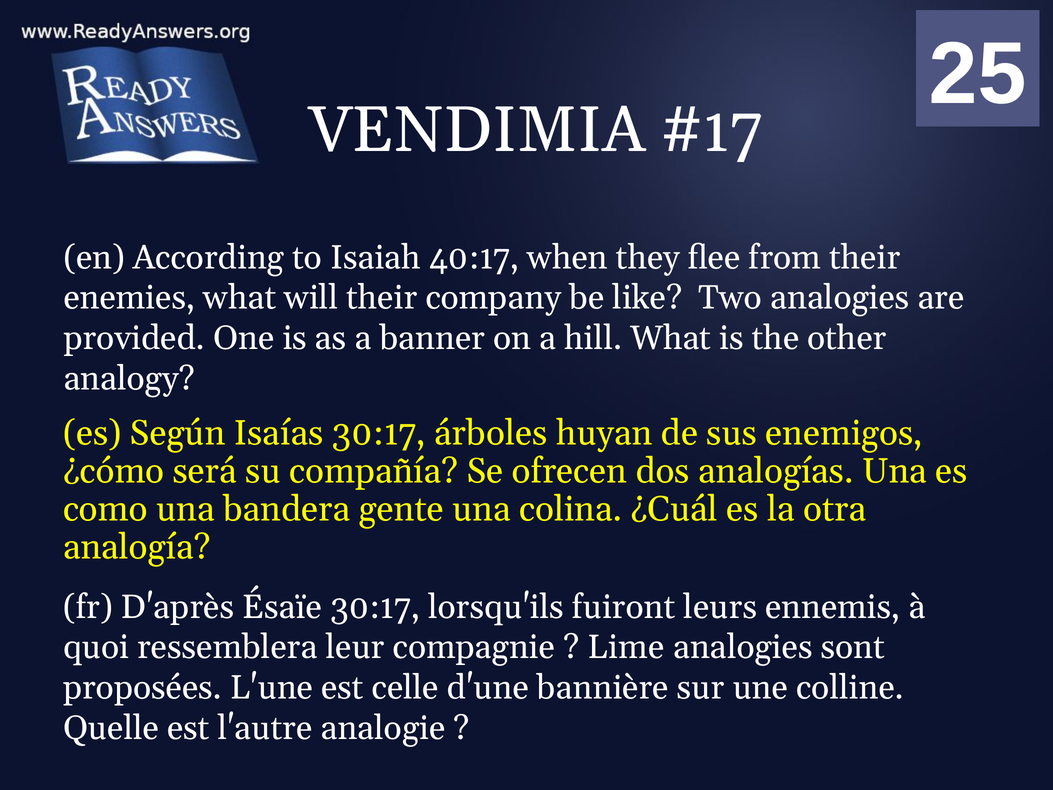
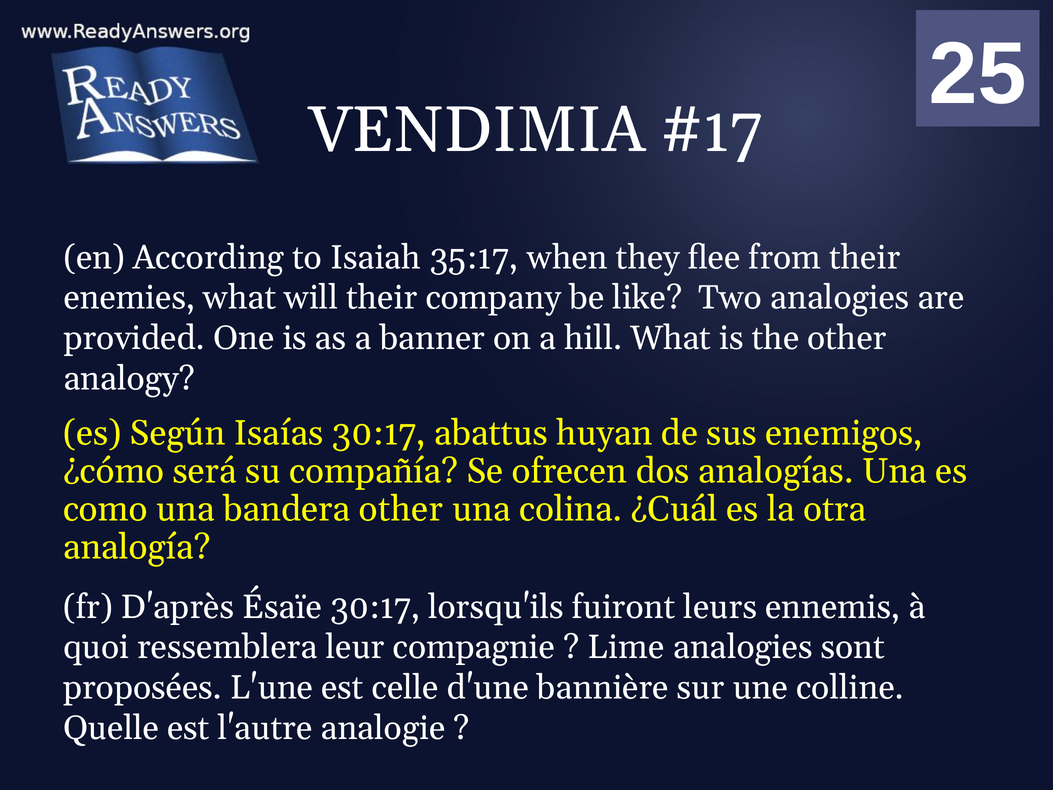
40:17: 40:17 -> 35:17 (474, 257)
árboles: árboles -> abattus (491, 433)
bandera gente: gente -> other (401, 509)
